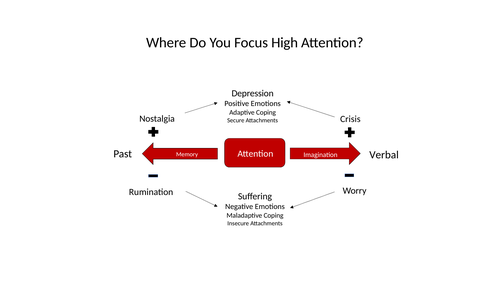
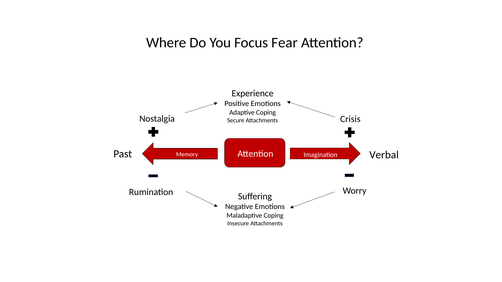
High: High -> Fear (284, 43)
Depression: Depression -> Experience (253, 93)
